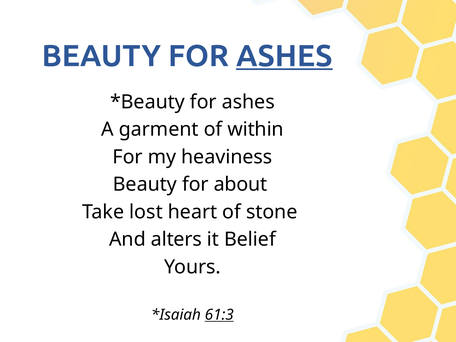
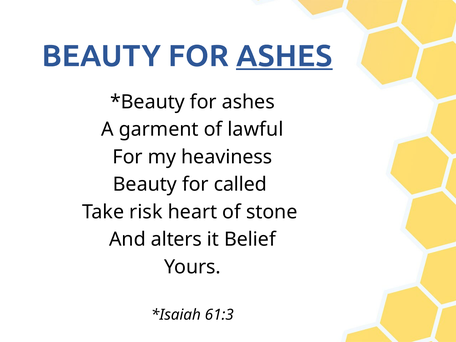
within: within -> lawful (255, 129)
about: about -> called (240, 184)
lost: lost -> risk (146, 212)
61:3 underline: present -> none (219, 315)
